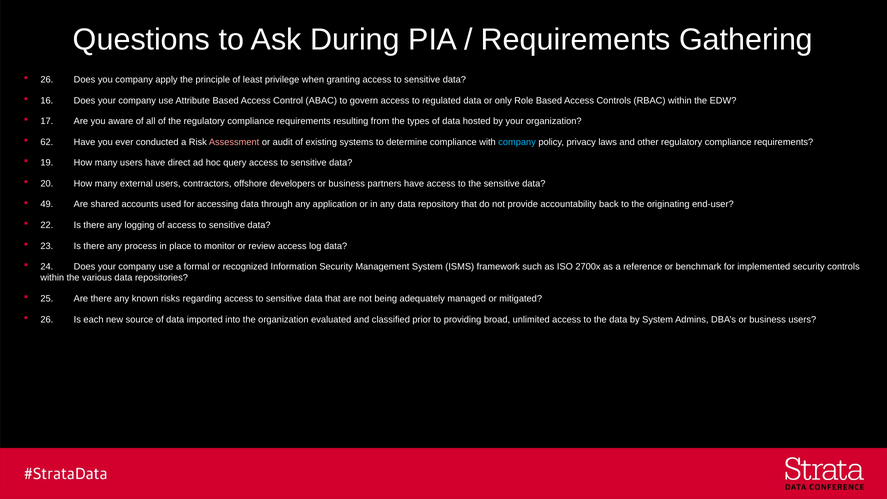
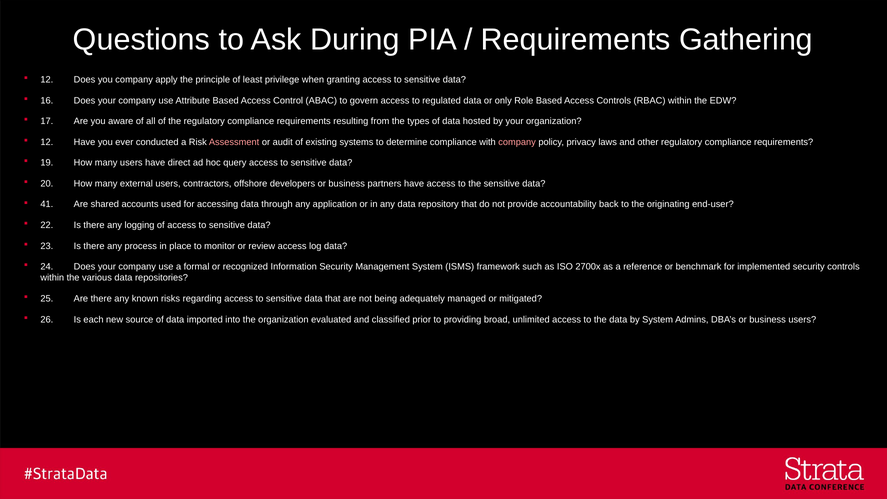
26: 26 -> 12 (47, 80)
62: 62 -> 12 (47, 142)
company colour: light blue -> pink (517, 142)
49: 49 -> 41 (47, 204)
